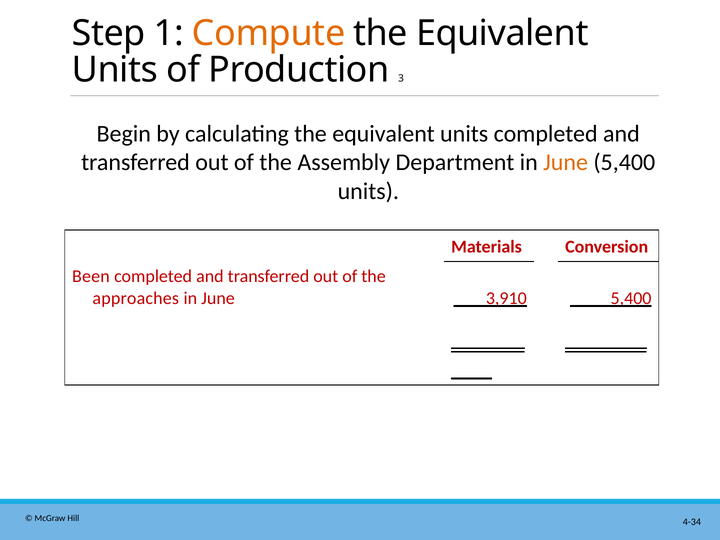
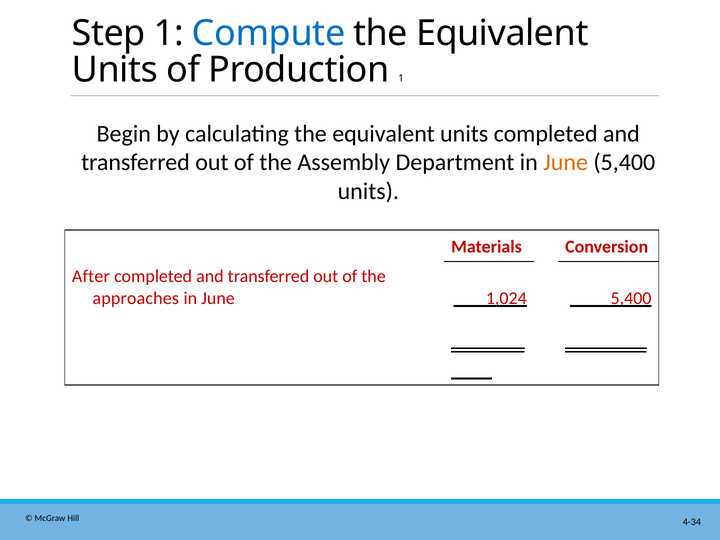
Compute colour: orange -> blue (269, 33)
Production 3: 3 -> 1 (401, 78)
Been: Been -> After (91, 276)
3,910: 3,910 -> 1,024 (506, 298)
